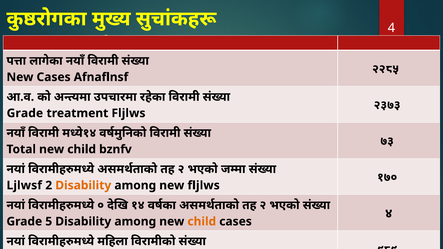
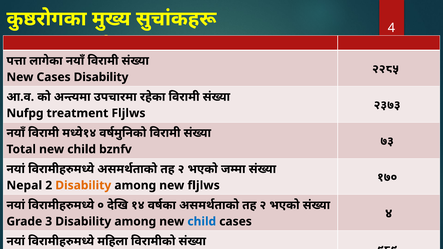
Cases Afnaflnsf: Afnaflnsf -> Disability (101, 77)
Grade: Grade -> Nufpg (25, 113)
Ljlwsf: Ljlwsf -> Nepal (24, 186)
5: 5 -> 3 (49, 222)
child colour: orange -> blue (202, 222)
